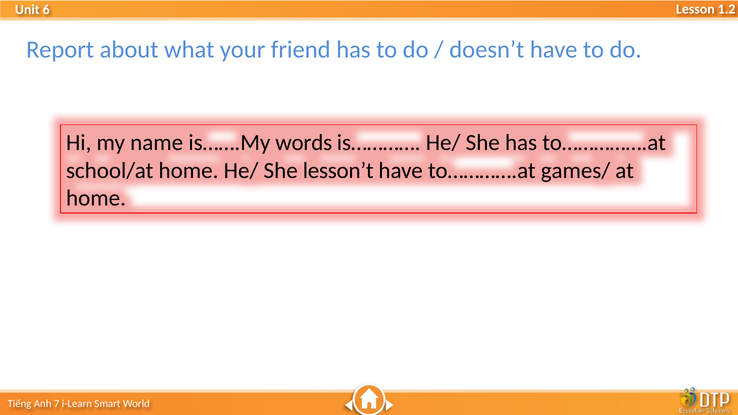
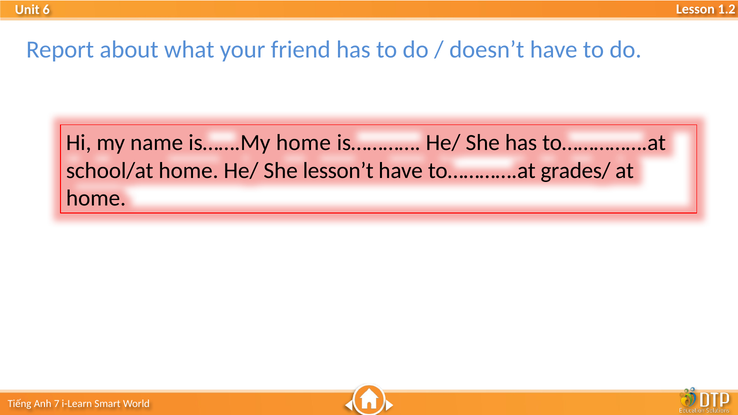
is…….My words: words -> home (304, 143)
games/: games/ -> grades/ (576, 171)
